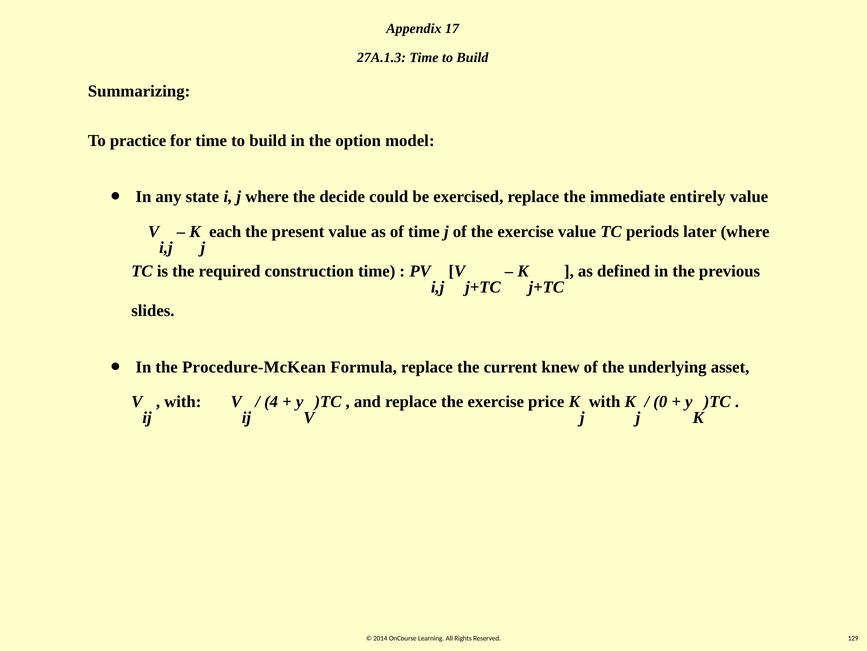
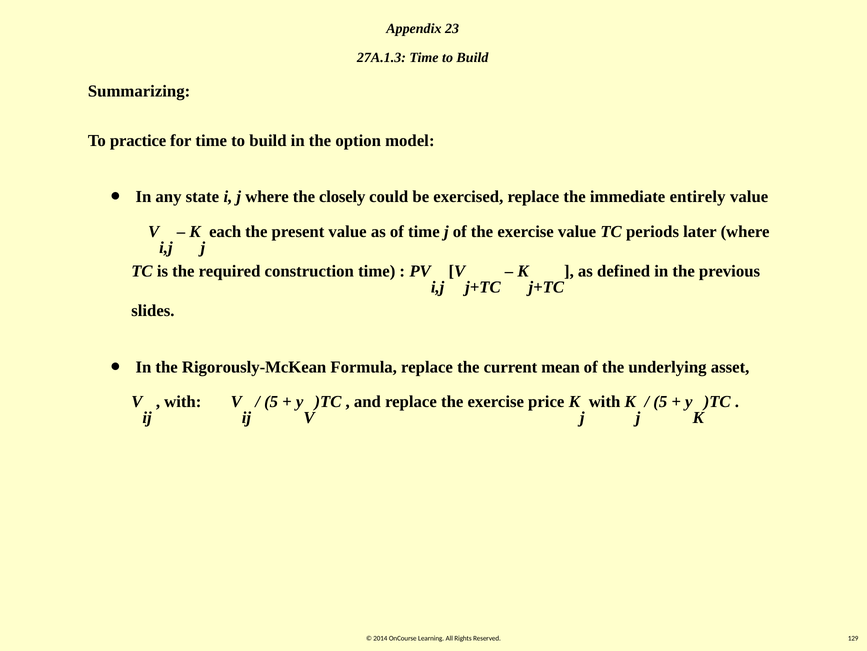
17: 17 -> 23 (452, 29)
decide: decide -> closely (342, 197)
Procedure-McKean: Procedure-McKean -> Rigorously-McKean (254, 367)
knew: knew -> mean (561, 367)
4: 4 -> 5 (271, 401)
0: 0 -> 5 (660, 401)
